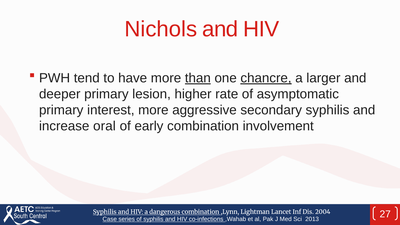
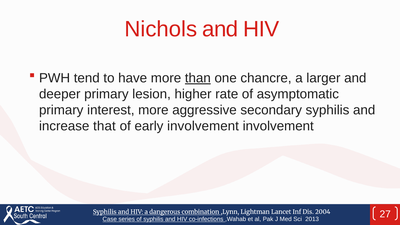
chancre underline: present -> none (266, 78)
oral: oral -> that (104, 126)
early combination: combination -> involvement (203, 126)
